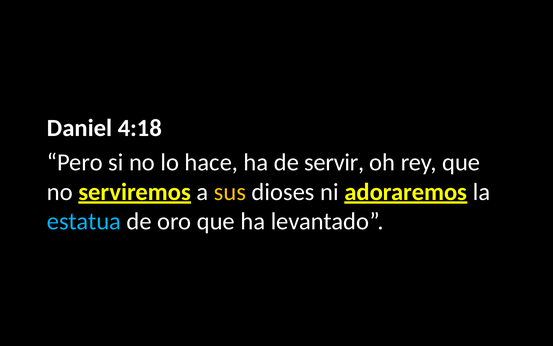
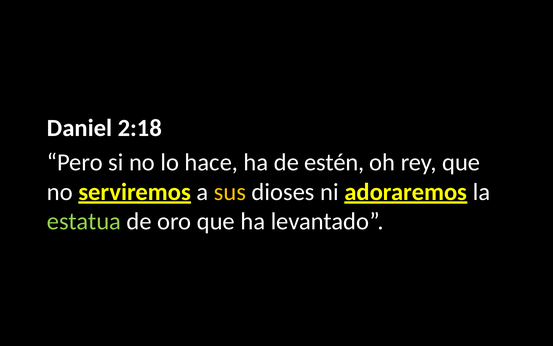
4:18: 4:18 -> 2:18 (140, 128)
servir: servir -> estén (334, 162)
estatua colour: light blue -> light green (84, 221)
